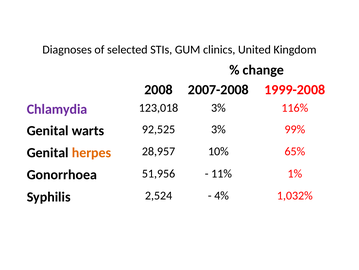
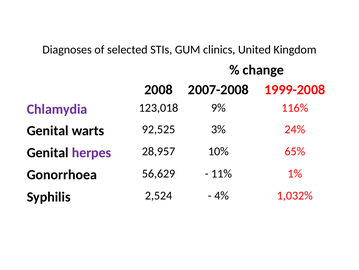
123,018 3%: 3% -> 9% (218, 108)
99%: 99% -> 24% (295, 129)
herpes colour: orange -> purple (92, 152)
51,956: 51,956 -> 56,629 (159, 173)
